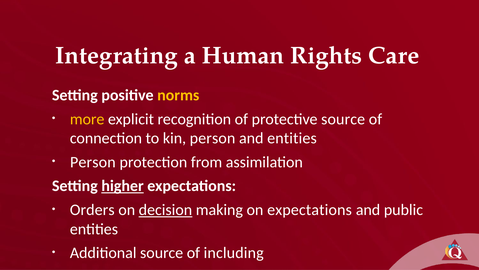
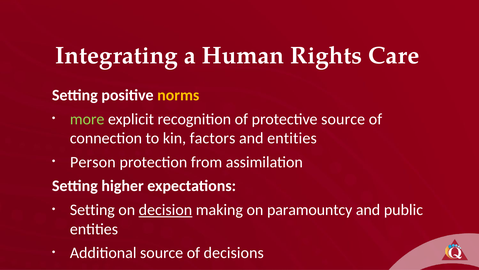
more colour: yellow -> light green (87, 119)
kin person: person -> factors (213, 138)
higher underline: present -> none (123, 186)
Orders: Orders -> Setting (92, 209)
on expectations: expectations -> paramountcy (310, 209)
including: including -> decisions (234, 252)
